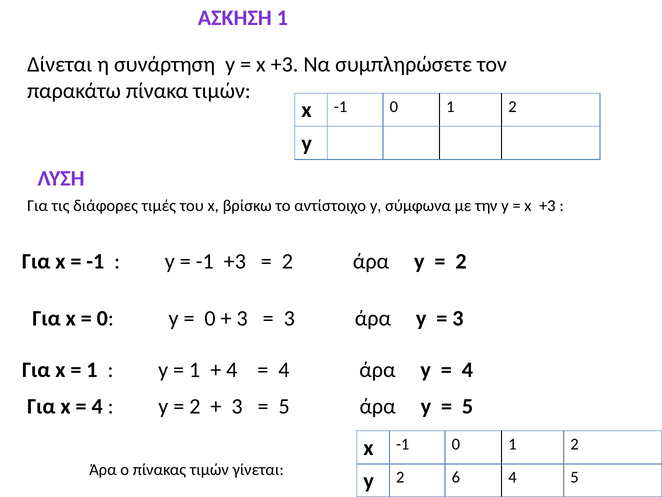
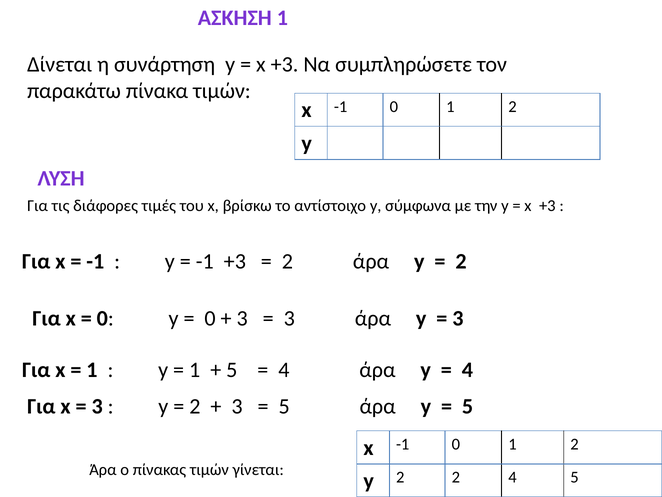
4: 4 -> 5 (232, 370)
4: 4 -> 3 (97, 406)
2 6: 6 -> 2 (456, 477)
